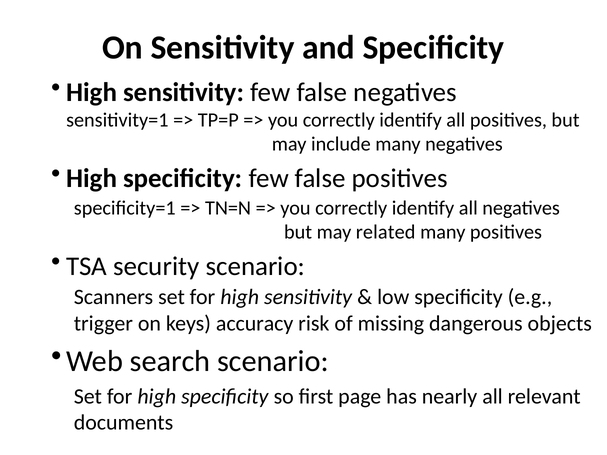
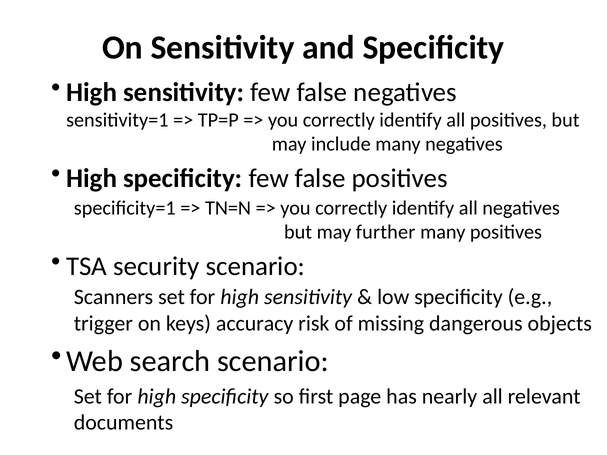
related: related -> further (386, 232)
